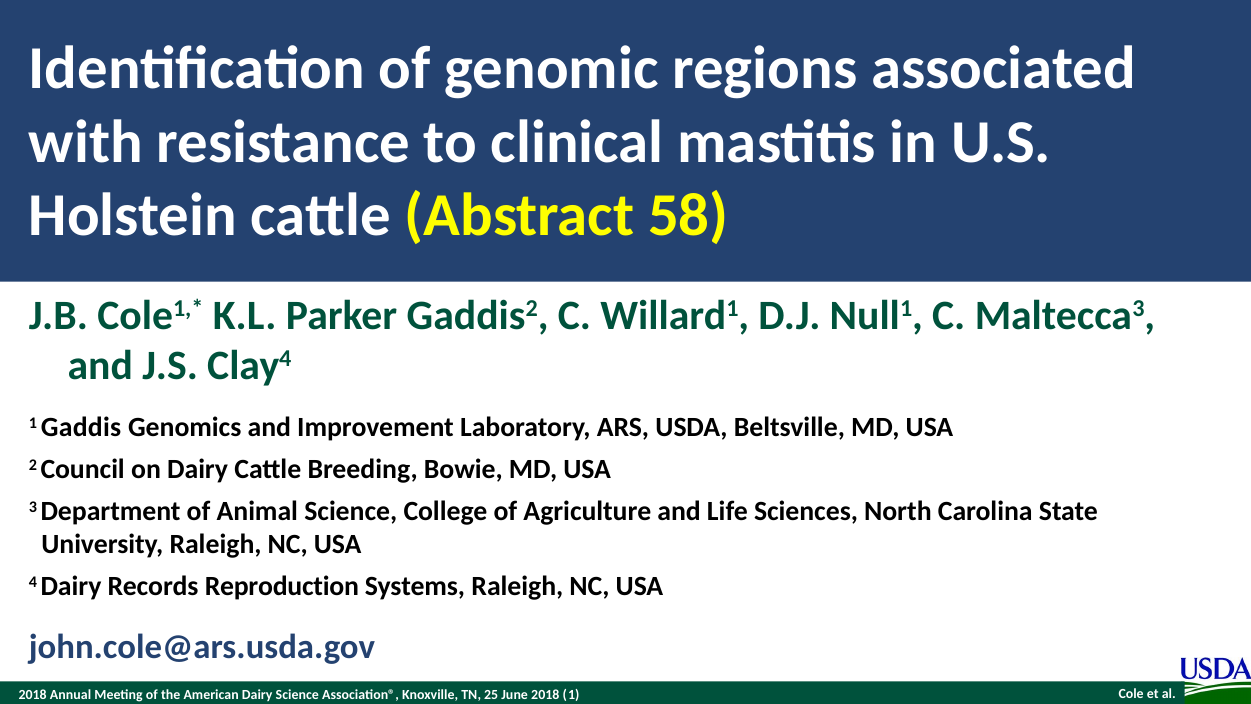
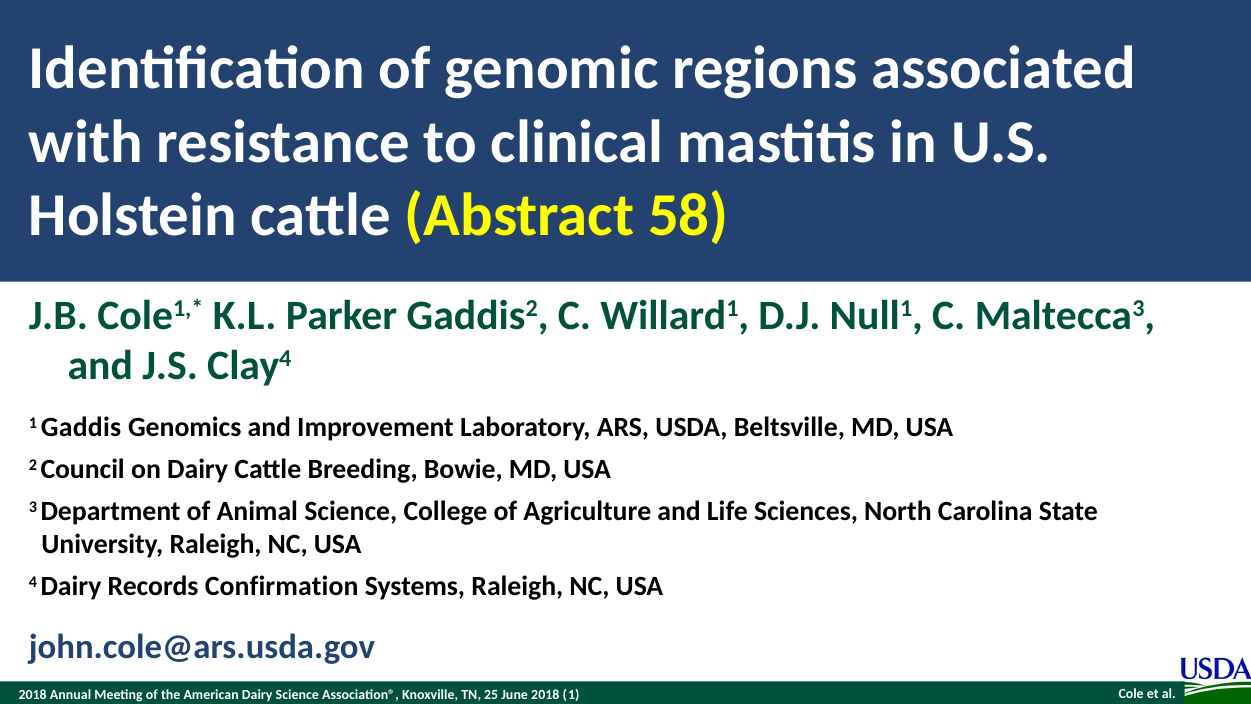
Reproduction: Reproduction -> Confirmation (282, 586)
